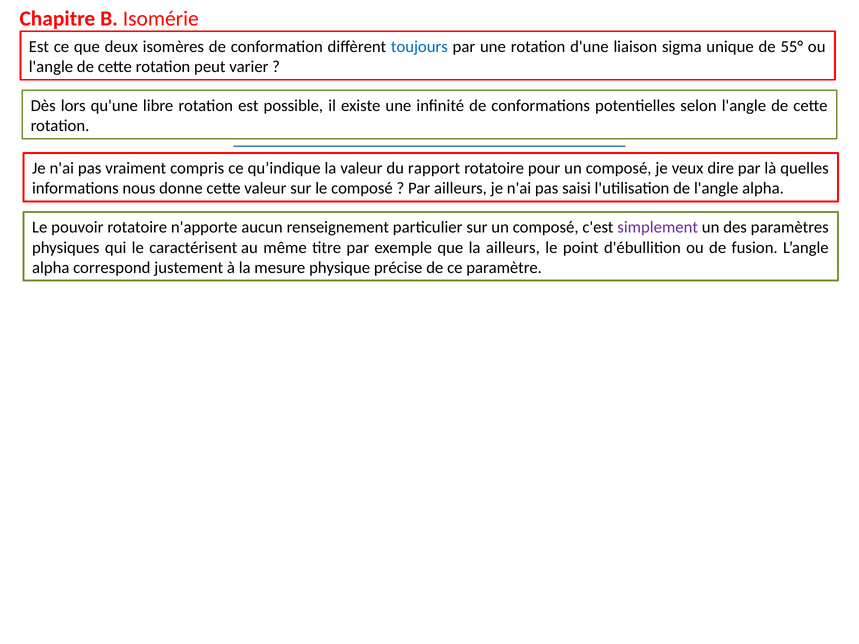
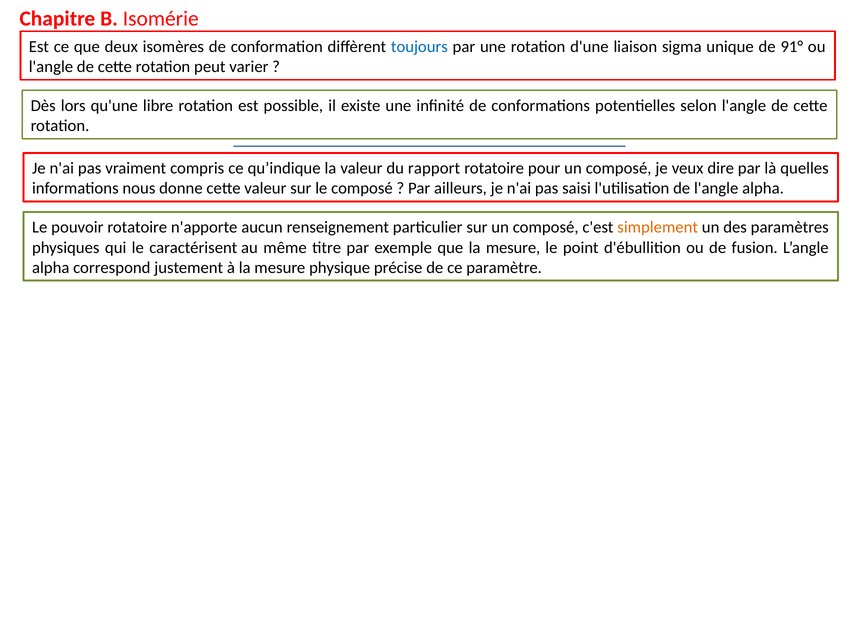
55°: 55° -> 91° (792, 47)
simplement colour: purple -> orange (658, 228)
que la ailleurs: ailleurs -> mesure (513, 248)
